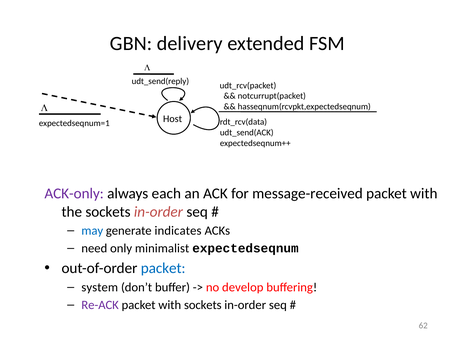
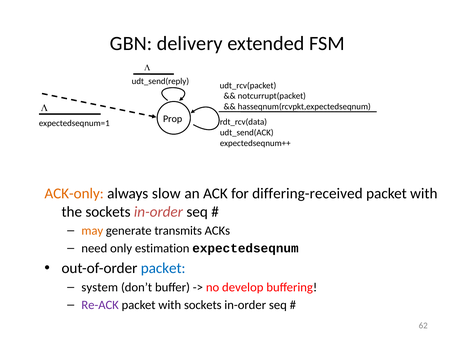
Host: Host -> Prop (173, 119)
ACK-only colour: purple -> orange (74, 194)
each: each -> slow (166, 194)
message-received: message-received -> differing-received (307, 194)
may colour: blue -> orange (92, 231)
indicates: indicates -> transmits (178, 231)
minimalist: minimalist -> estimation (162, 249)
